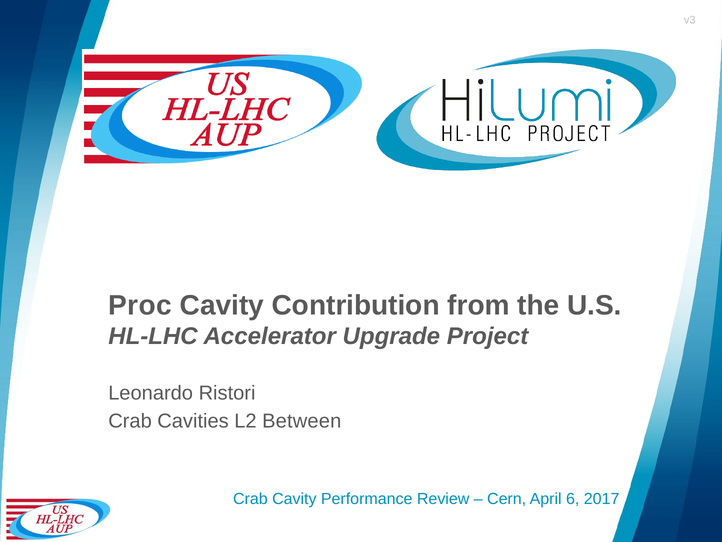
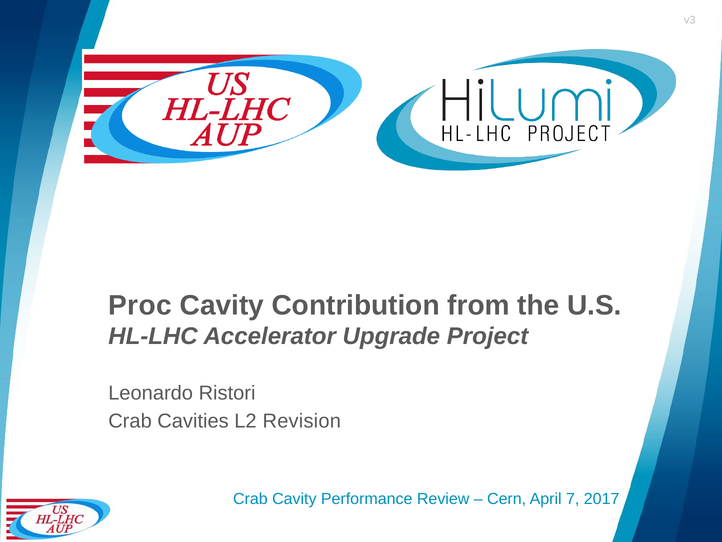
Between: Between -> Revision (302, 421)
6: 6 -> 7 (573, 498)
